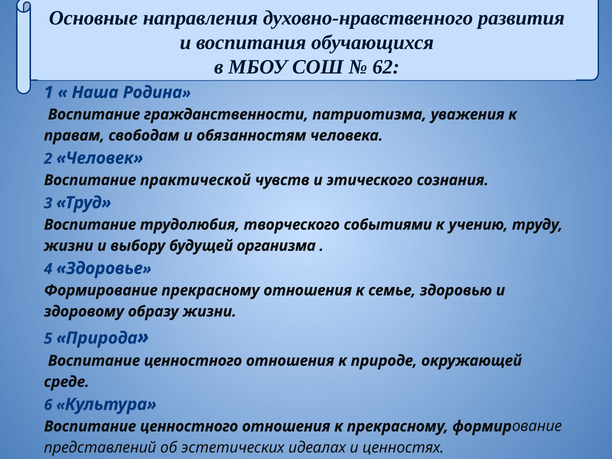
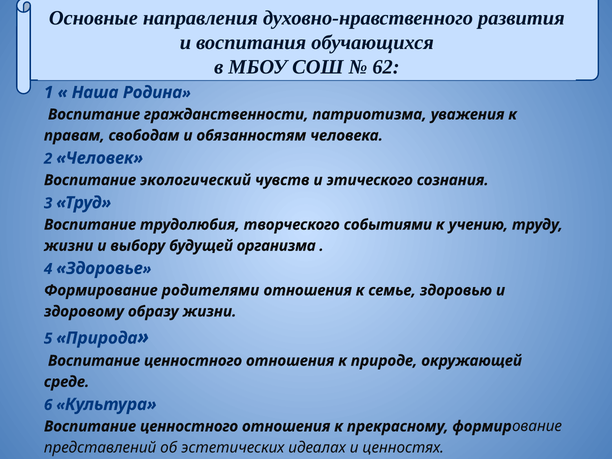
практической: практической -> экологический (195, 180)
Формирование прекрасному: прекрасному -> родителями (210, 290)
